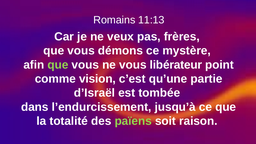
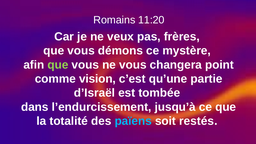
11:13: 11:13 -> 11:20 (151, 20)
libérateur: libérateur -> changera (176, 65)
païens colour: light green -> light blue (133, 121)
raison: raison -> restés (198, 121)
